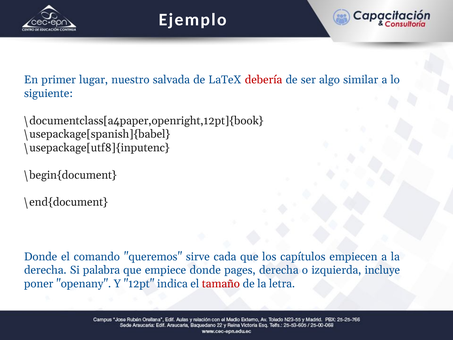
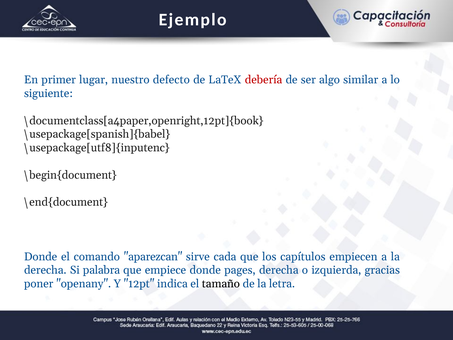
salvada: salvada -> defecto (171, 80)
queremos: queremos -> aparezcan (153, 256)
incluye: incluye -> gracias (382, 270)
tamaño colour: red -> black (221, 284)
